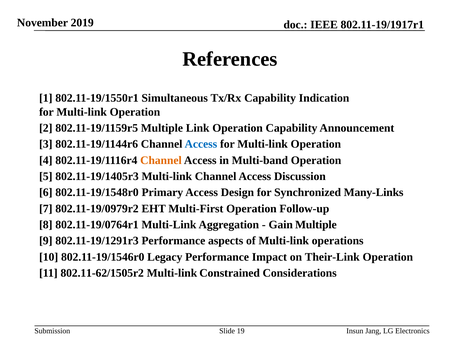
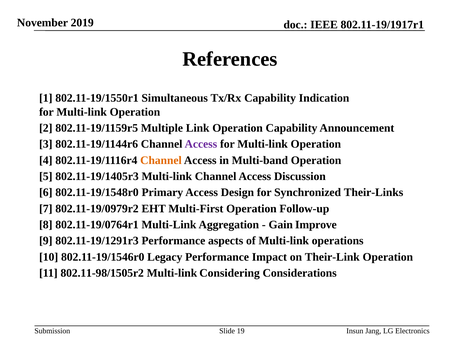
Access colour: blue -> purple (201, 144)
Many-Links: Many-Links -> Their-Links (374, 192)
Gain Multiple: Multiple -> Improve (316, 225)
802.11-62/1505r2: 802.11-62/1505r2 -> 802.11-98/1505r2 (102, 273)
Constrained: Constrained -> Considering (230, 273)
